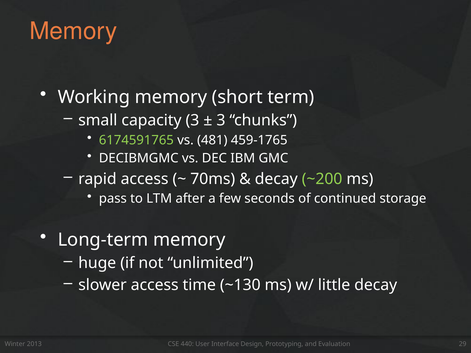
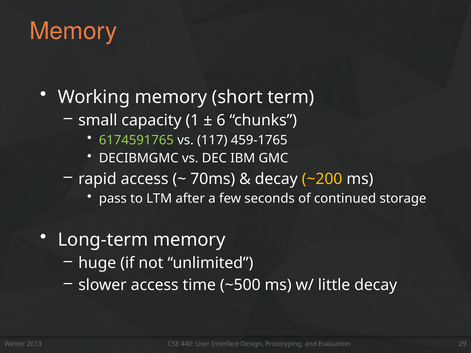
capacity 3: 3 -> 1 (192, 120)
3: 3 -> 6 (221, 120)
481: 481 -> 117 (212, 140)
~200 colour: light green -> yellow (322, 179)
~130: ~130 -> ~500 (240, 285)
